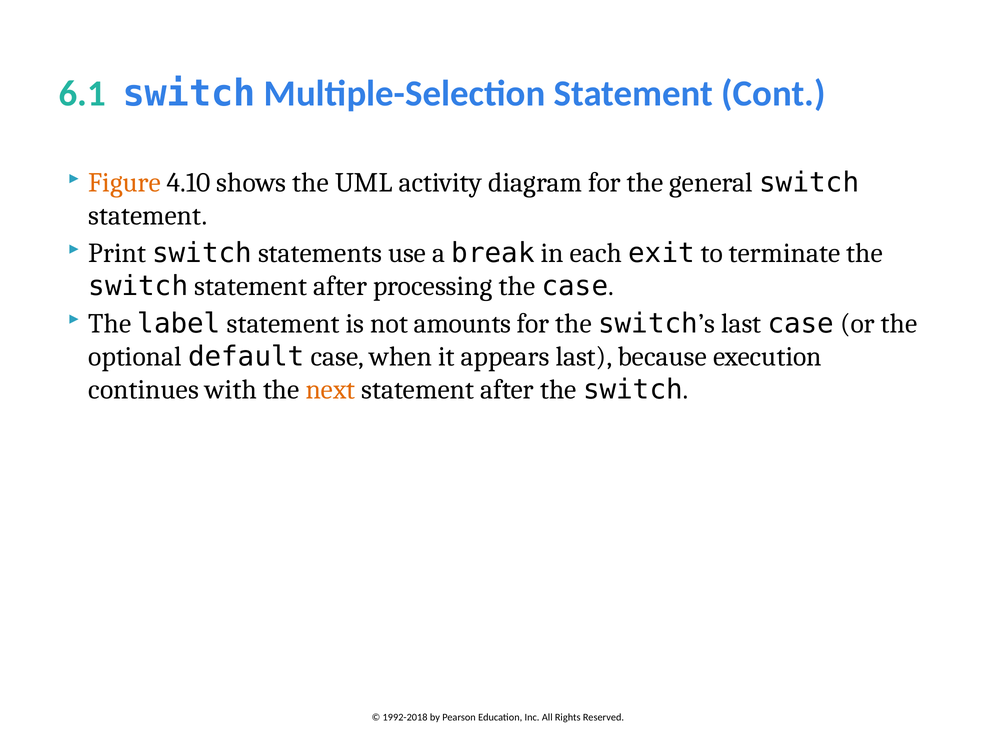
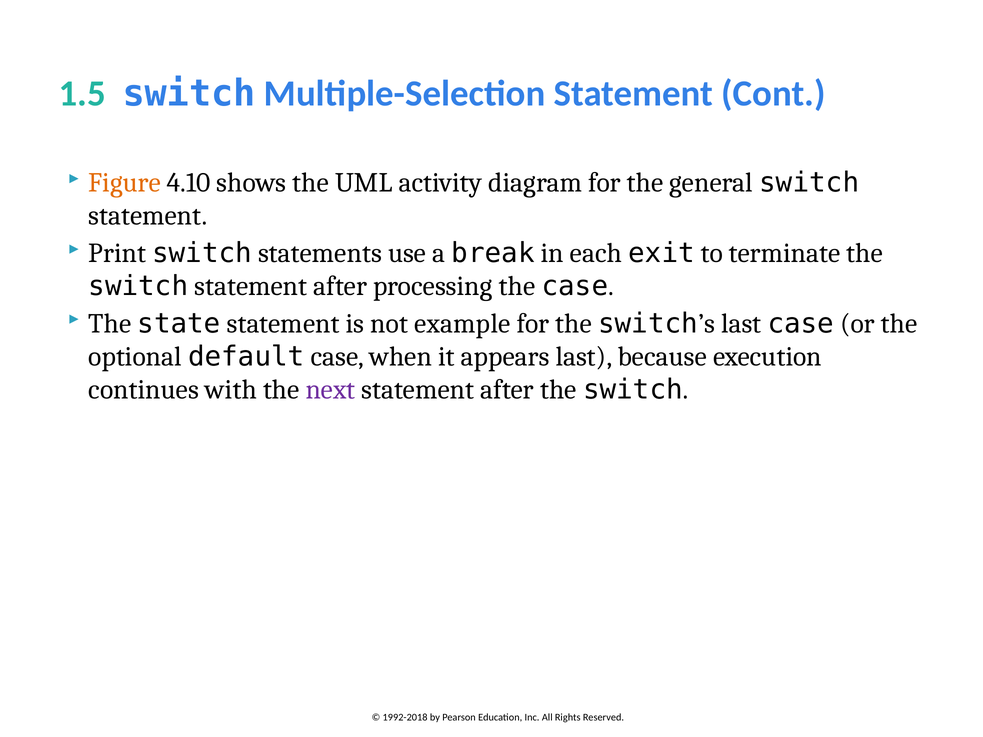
6.1: 6.1 -> 1.5 (82, 94)
label: label -> state (179, 324)
amounts: amounts -> example (462, 324)
next colour: orange -> purple (330, 390)
